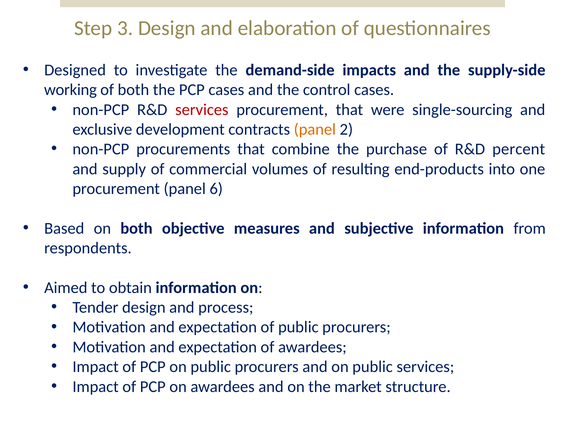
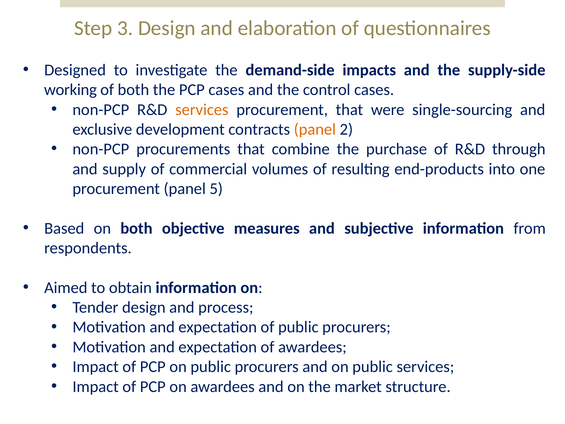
services colour: red -> orange (202, 109)
percent: percent -> through (519, 149)
6: 6 -> 5 (216, 189)
